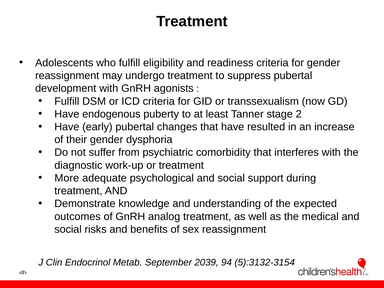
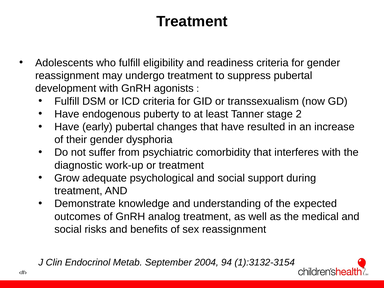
More: More -> Grow (67, 178)
2039: 2039 -> 2004 (207, 262)
5):3132-3154: 5):3132-3154 -> 1):3132-3154 (265, 262)
